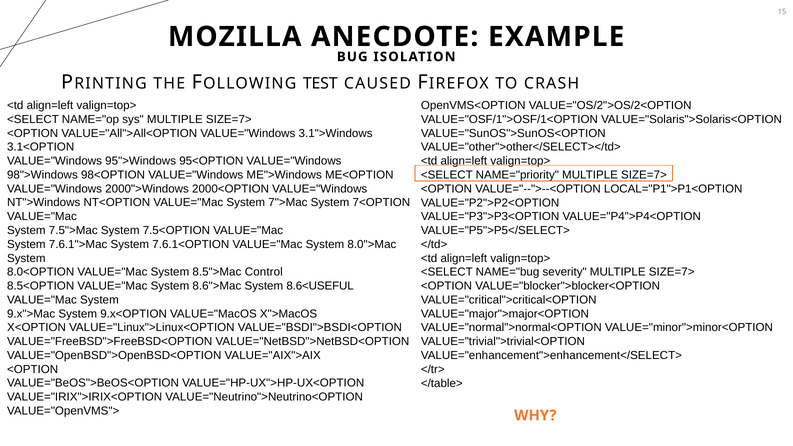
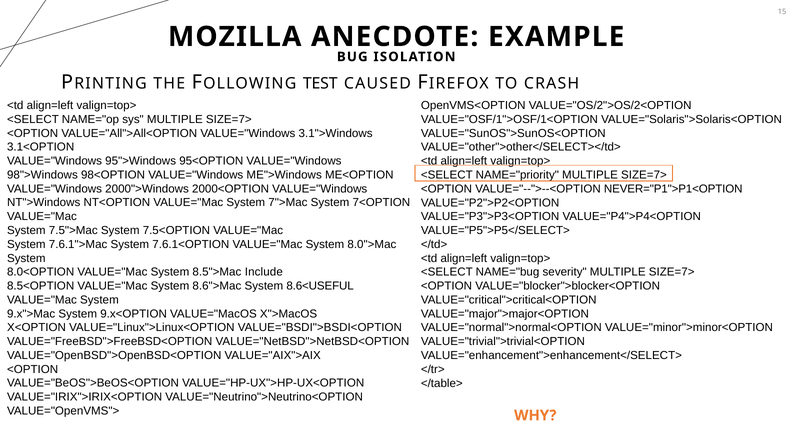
LOCAL="P1">P1<OPTION: LOCAL="P1">P1<OPTION -> NEVER="P1">P1<OPTION (673, 189)
Control: Control -> Include (264, 272)
